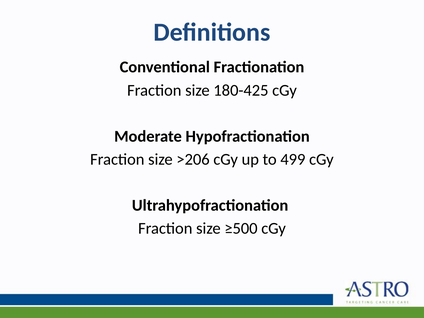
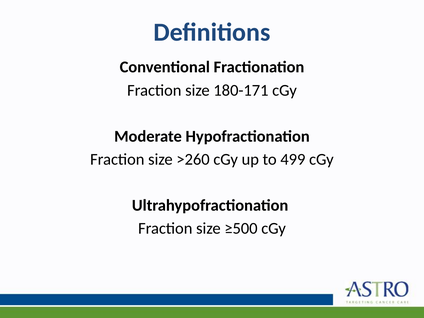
180-425: 180-425 -> 180-171 (241, 90)
>206: >206 -> >260 (193, 159)
